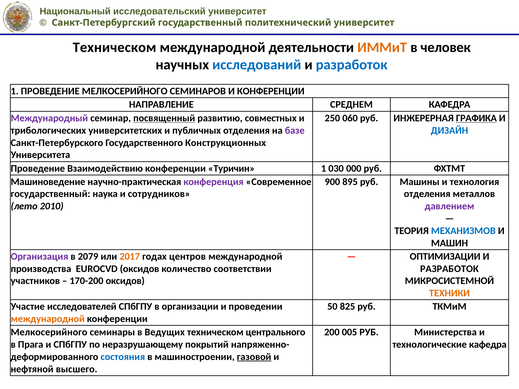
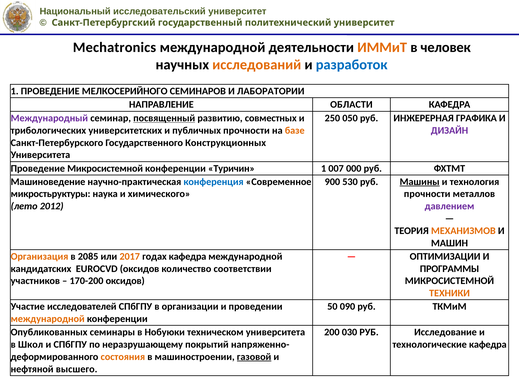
Техническом: Техническом -> Mechatronics (115, 47)
исследований colour: blue -> orange (257, 65)
И КОНФЕРЕНЦИИ: КОНФЕРЕНЦИИ -> ЛАБОРАТОРИИ (271, 91)
СРЕДНЕМ: СРЕДНЕМ -> ОБЛАСТИ (351, 104)
060: 060 -> 050 (350, 118)
ГРАФИКА underline: present -> none (476, 118)
публичных отделения: отделения -> прочности (246, 131)
базе colour: purple -> orange (295, 131)
ДИЗАЙН colour: blue -> purple (450, 131)
Проведение Взаимодействию: Взаимодействию -> Микросистемной (105, 168)
030: 030 -> 007 (336, 168)
конференция colour: purple -> blue (214, 182)
895: 895 -> 530 (350, 182)
Машины underline: none -> present (420, 182)
государственный: государственный -> микростьруктуры (51, 194)
сотрудников: сотрудников -> химического (159, 194)
отделения: отделения -> прочности (427, 194)
2010: 2010 -> 2012 (52, 206)
МЕХАНИЗМОВ colour: blue -> orange (463, 231)
Организация colour: purple -> orange (40, 257)
2079: 2079 -> 2085 (88, 257)
годах центров: центров -> кафедра (188, 257)
производства: производства -> кандидатских (41, 269)
РАЗРАБОТОК: РАЗРАБОТОК -> ПРОГРАММЫ (450, 269)
825: 825 -> 090 (347, 307)
Мелкосерийного: Мелкосерийного -> Опубликованных (49, 332)
Ведущих: Ведущих -> Нобуюки (165, 332)
техническом центрального: центрального -> университета (275, 332)
005: 005 -> 030 (350, 332)
Министерства: Министерства -> Исследование (446, 332)
Прага: Прага -> Школ (31, 345)
состояния colour: blue -> orange (123, 357)
